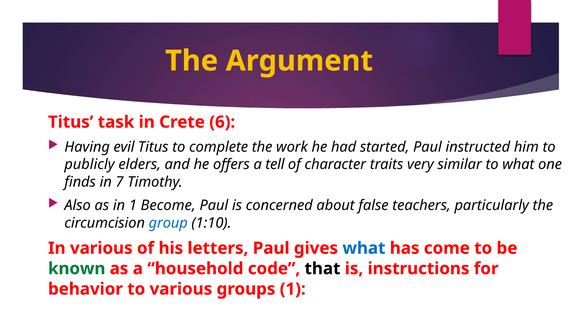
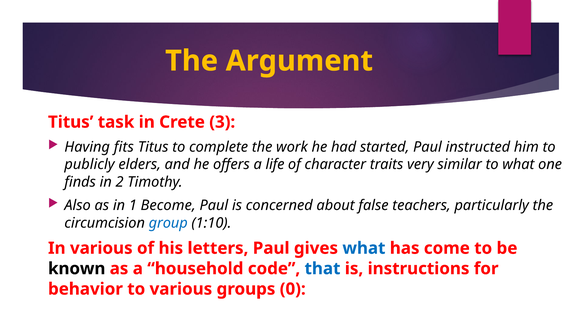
6: 6 -> 3 (222, 122)
evil: evil -> fits (124, 147)
tell: tell -> life (275, 164)
7: 7 -> 2 (120, 182)
known colour: green -> black (77, 268)
that colour: black -> blue (323, 268)
groups 1: 1 -> 0 (293, 288)
